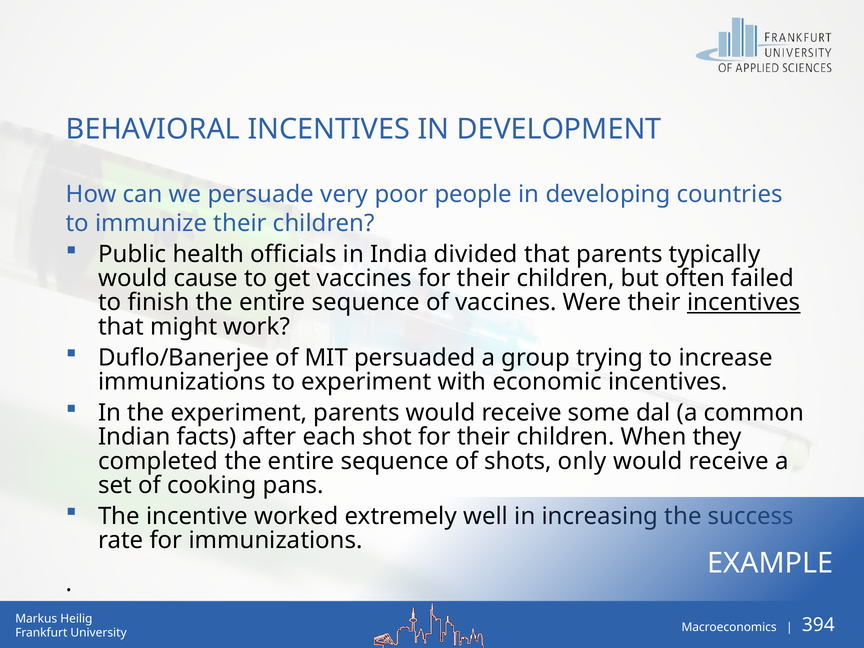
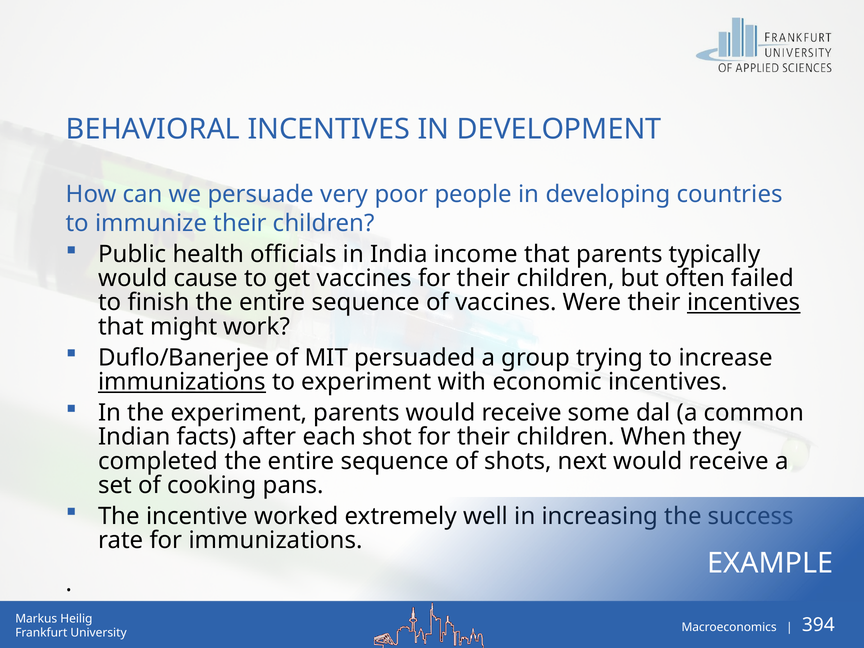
divided: divided -> income (476, 255)
immunizations underline: none -> present (182, 382)
only: only -> next (582, 461)
